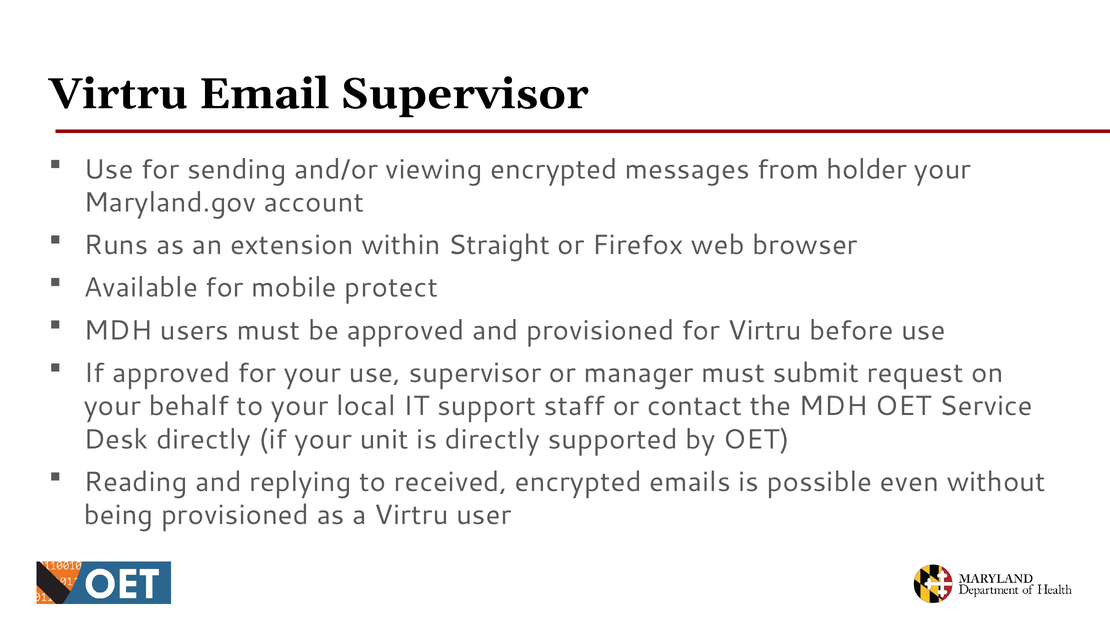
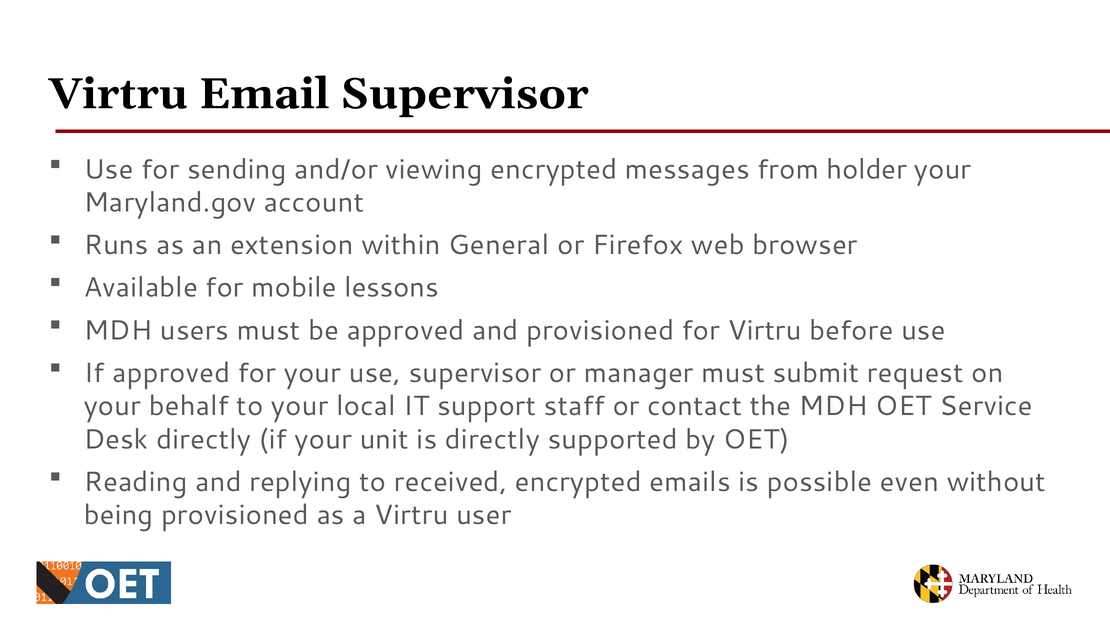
Straight: Straight -> General (499, 245)
protect: protect -> lessons (392, 288)
